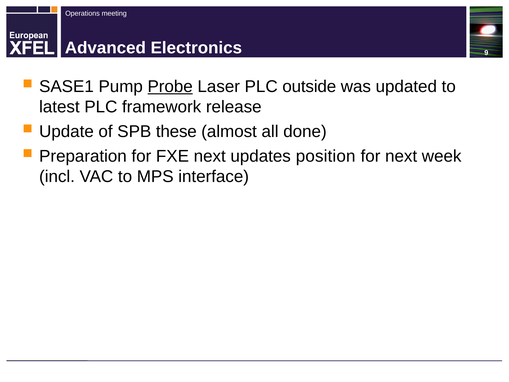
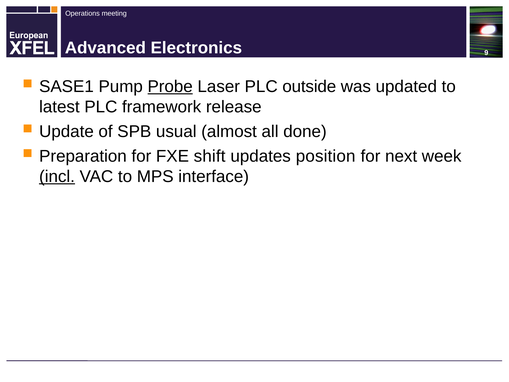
these: these -> usual (176, 131)
FXE next: next -> shift (210, 156)
incl underline: none -> present (57, 176)
